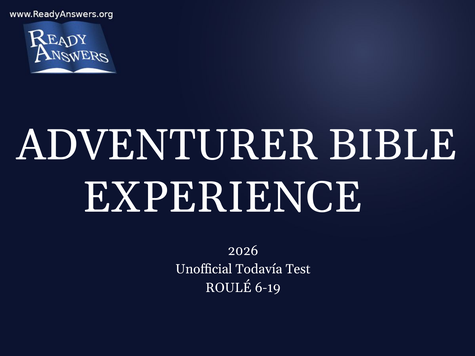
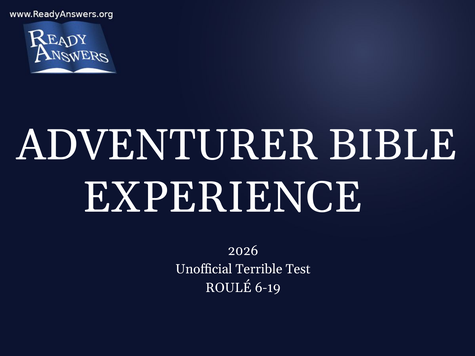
Todavía: Todavía -> Terrible (259, 269)
